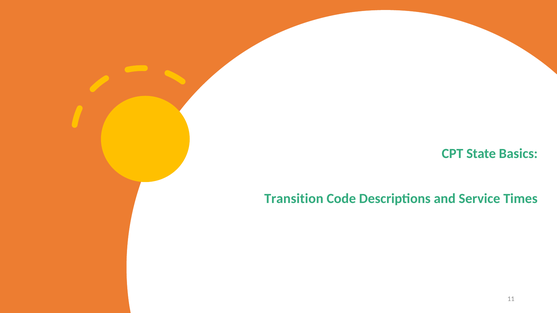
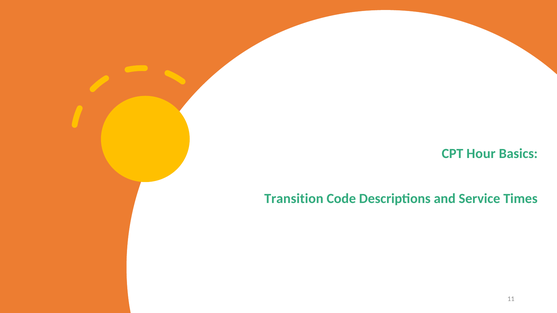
State: State -> Hour (481, 154)
